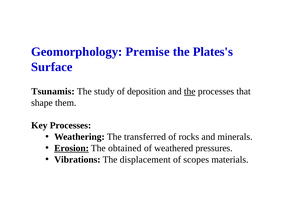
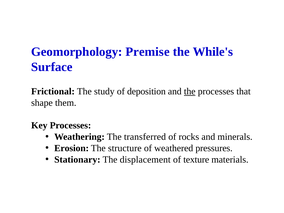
Plates's: Plates's -> While's (213, 52)
Tsunamis: Tsunamis -> Frictional (53, 91)
Erosion underline: present -> none (72, 148)
obtained: obtained -> structure (125, 148)
Vibrations: Vibrations -> Stationary (77, 160)
scopes: scopes -> texture (196, 160)
